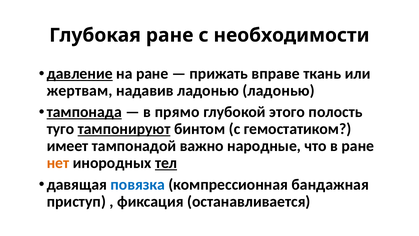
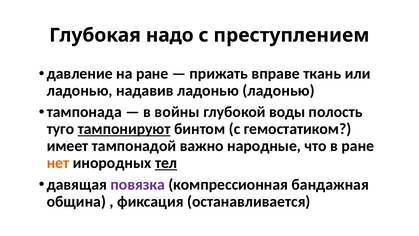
Глубокая ране: ране -> надо (170, 35)
необходимости: необходимости -> преступлением (291, 35)
давление underline: present -> none (80, 74)
жертвам: жертвам -> ладонью (80, 91)
тампонада underline: present -> none (84, 112)
прямо: прямо -> войны (177, 112)
этого: этого -> воды (287, 112)
повязка colour: blue -> purple (138, 184)
приступ: приступ -> община (76, 201)
